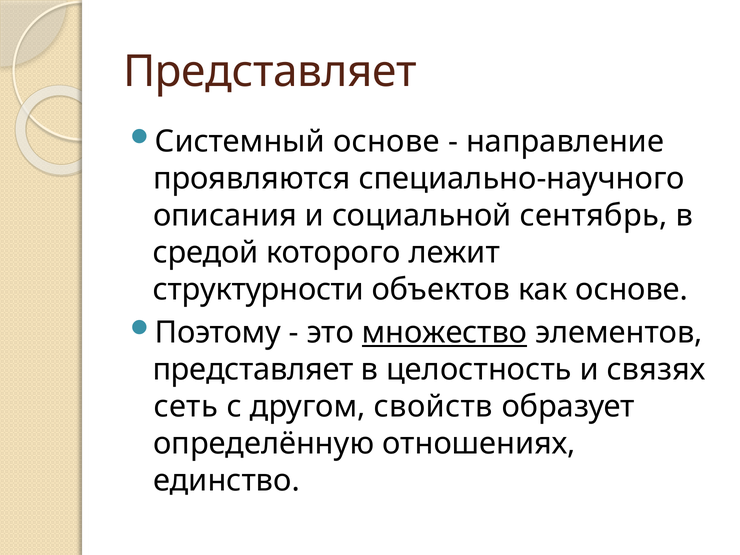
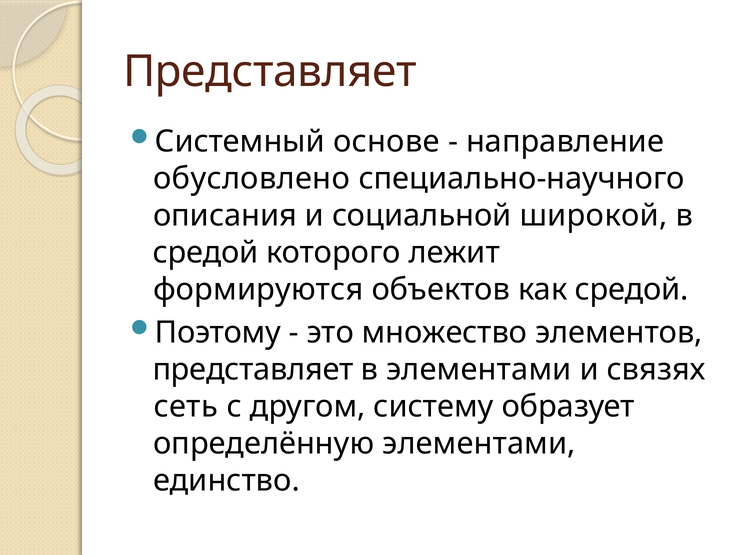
проявляются: проявляются -> обусловлено (252, 178)
сентябрь: сентябрь -> широкой (594, 215)
структурности: структурности -> формируются (258, 289)
как основе: основе -> средой (632, 289)
множество underline: present -> none (444, 333)
в целостность: целостность -> элементами (479, 370)
свойств: свойств -> систему (434, 407)
определённую отношениях: отношениях -> элементами (479, 444)
